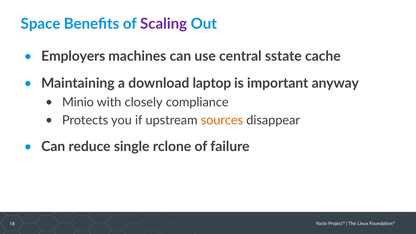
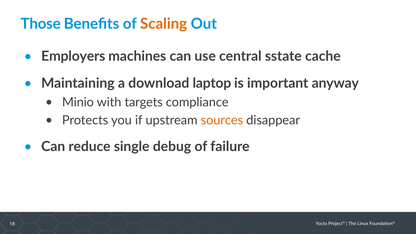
Space: Space -> Those (41, 24)
Scaling colour: purple -> orange (164, 24)
closely: closely -> targets (144, 102)
rclone: rclone -> debug (172, 147)
